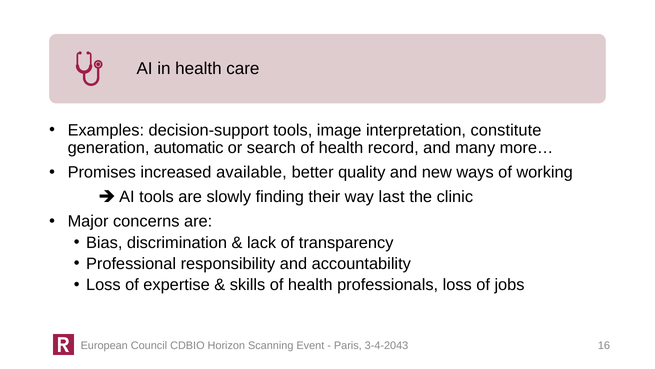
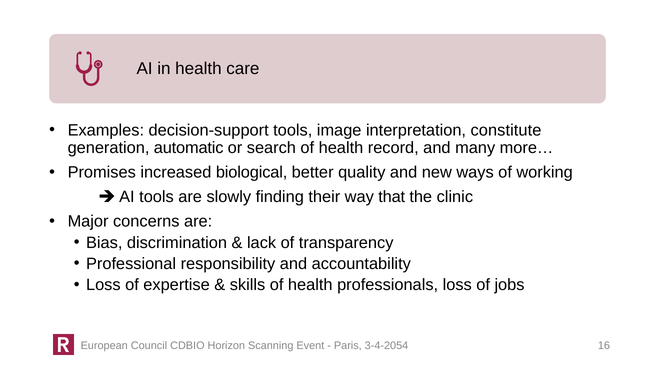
available: available -> biological (252, 172)
last: last -> that (392, 197)
3-4-2043: 3-4-2043 -> 3-4-2054 (387, 345)
